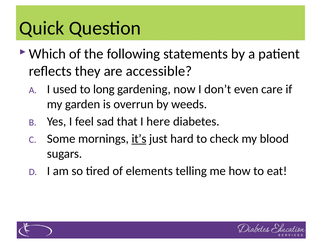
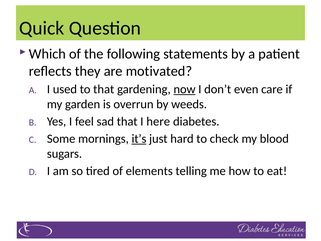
accessible: accessible -> motivated (159, 71)
to long: long -> that (104, 89)
now underline: none -> present (185, 89)
